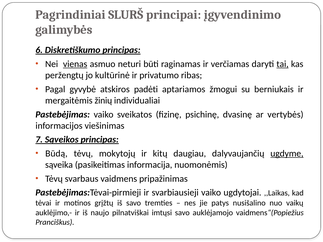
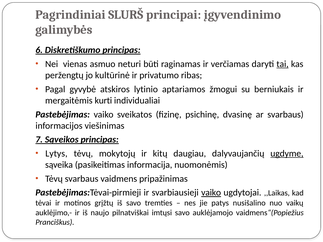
vienas underline: present -> none (75, 64)
padėti: padėti -> lytinio (146, 89)
žinių: žinių -> kurti (103, 101)
ar vertybės: vertybės -> svarbaus (285, 115)
Būdą: Būdą -> Lytys (56, 154)
vaiko underline: none -> present (211, 193)
